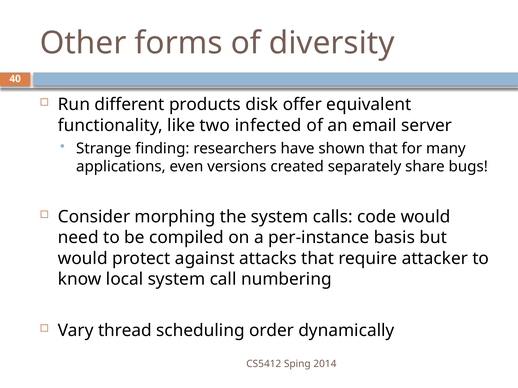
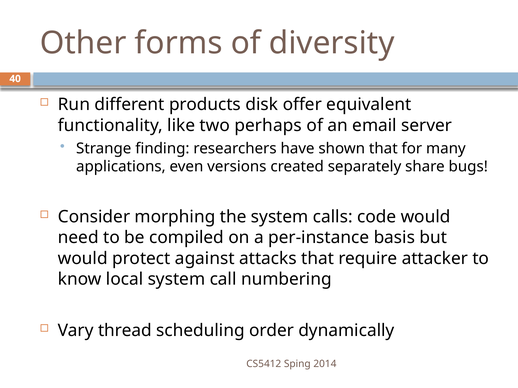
infected: infected -> perhaps (268, 125)
